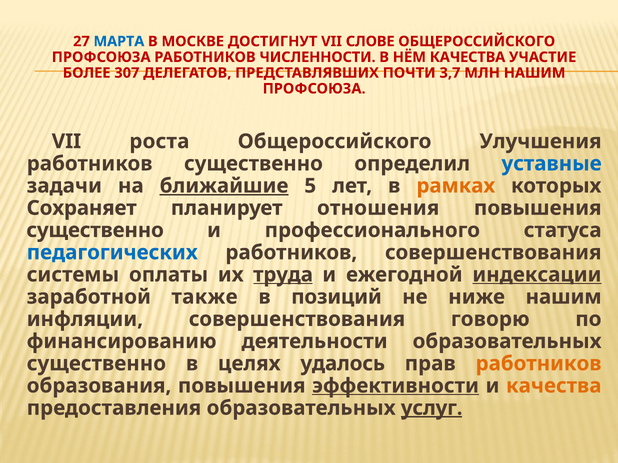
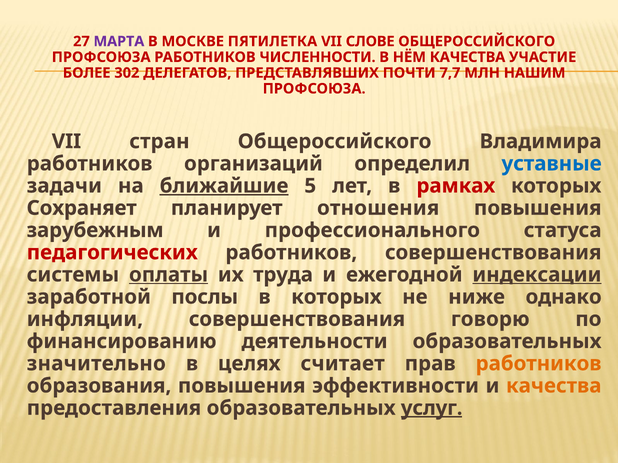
МАРТА colour: blue -> purple (119, 41)
ДОСТИГНУТ: ДОСТИГНУТ -> ПЯТИЛЕТКА (272, 41)
307: 307 -> 302 (127, 73)
3,7: 3,7 -> 7,7 (450, 73)
роста: роста -> стран (159, 142)
Улучшения: Улучшения -> Владимира (541, 142)
работников существенно: существенно -> организаций (253, 164)
рамках colour: orange -> red (456, 186)
существенно: существенно -> зарубежным (95, 230)
педагогических colour: blue -> red (112, 253)
оплаты underline: none -> present (169, 275)
труда underline: present -> none (283, 275)
также: также -> послы (205, 297)
в позиций: позиций -> которых (336, 297)
ниже нашим: нашим -> однако (564, 297)
существенно: существенно -> значительно (96, 364)
удалось: удалось -> считает (343, 364)
эффективности underline: present -> none (396, 386)
